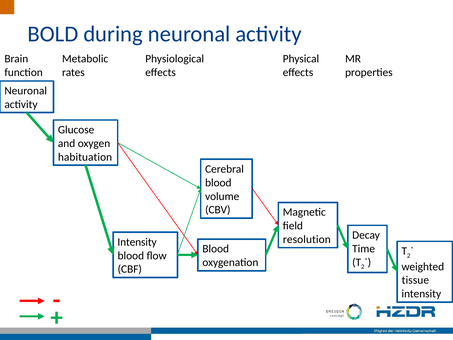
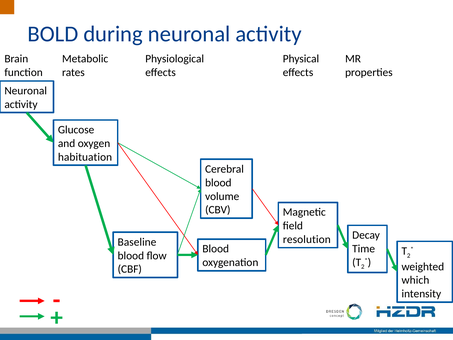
Intensity: Intensity -> Baseline (137, 242)
tissue: tissue -> which (415, 280)
